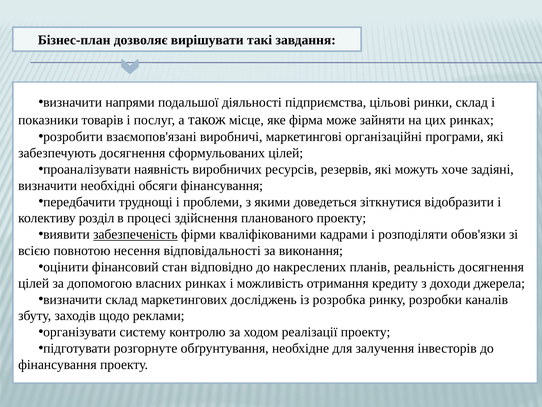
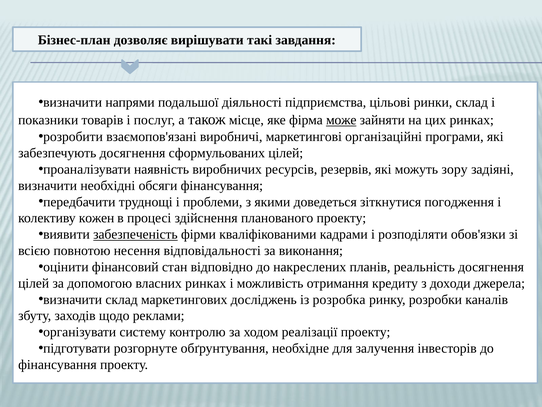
може underline: none -> present (341, 120)
хоче: хоче -> зору (455, 169)
відобразити: відобразити -> погодження (459, 202)
розділ: розділ -> кожен (97, 218)
